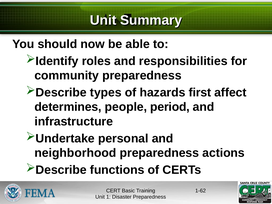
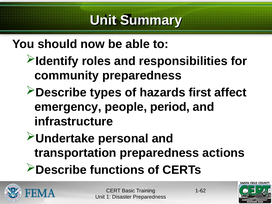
determines: determines -> emergency (68, 107)
neighborhood: neighborhood -> transportation (75, 153)
